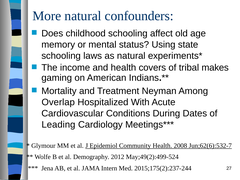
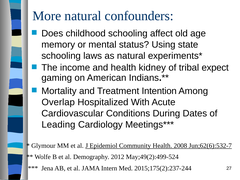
covers: covers -> kidney (152, 68)
makes: makes -> expect (215, 68)
Neyman: Neyman -> Intention (159, 91)
